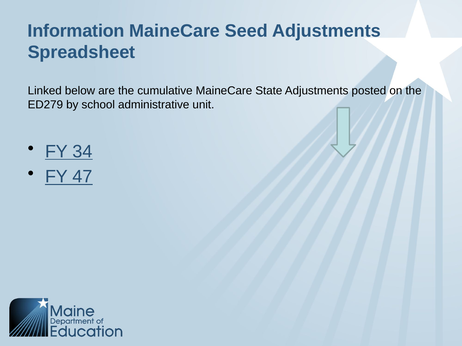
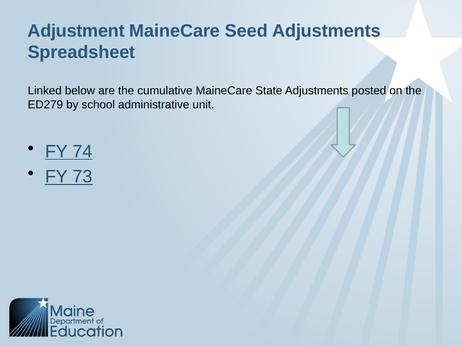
Information: Information -> Adjustment (76, 31)
34: 34 -> 74 (83, 152)
47: 47 -> 73 (83, 177)
